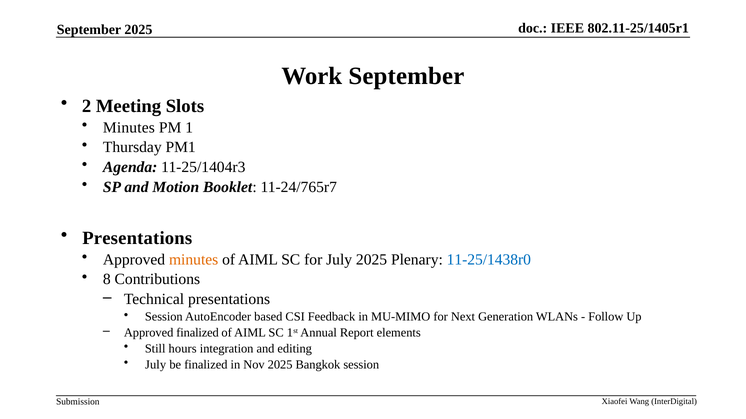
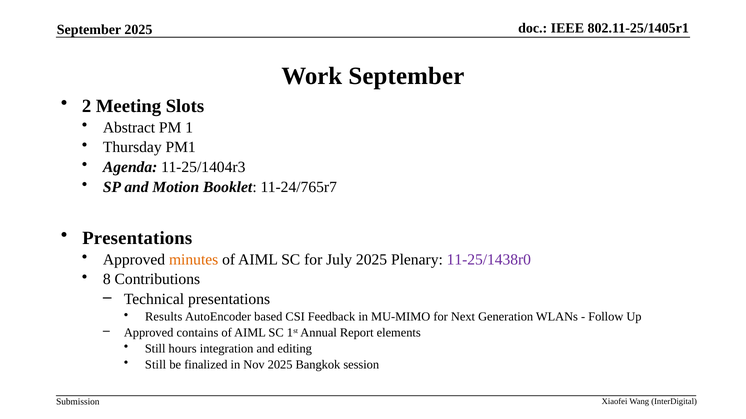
Minutes: Minutes -> Abstract (129, 128)
11-25/1438r0 colour: blue -> purple (489, 260)
Session: Session -> Results (164, 317)
Approved finalized: finalized -> contains (197, 333)
July: July -> Still (156, 365)
